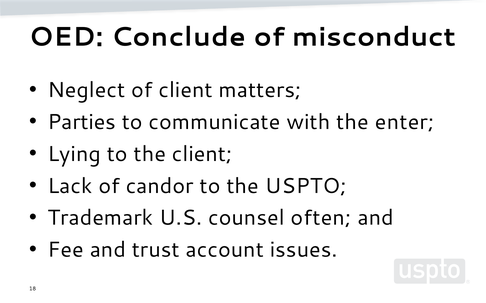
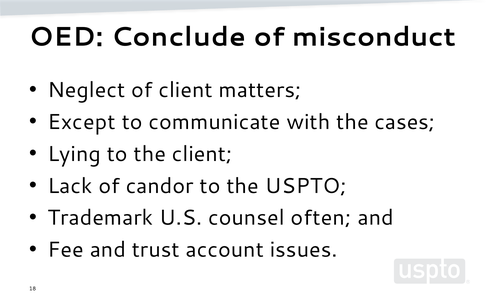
Parties: Parties -> Except (81, 122)
enter: enter -> cases (405, 122)
